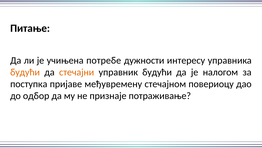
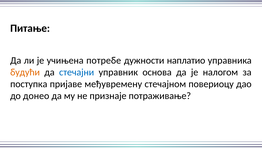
интересу: интересу -> наплатио (186, 60)
стечајни colour: orange -> blue (77, 72)
управник будући: будући -> основа (157, 72)
одбор: одбор -> донео (36, 96)
